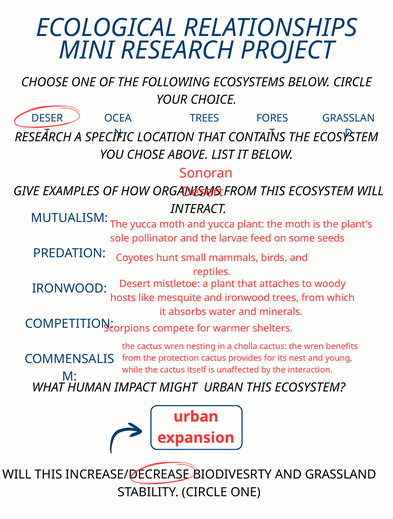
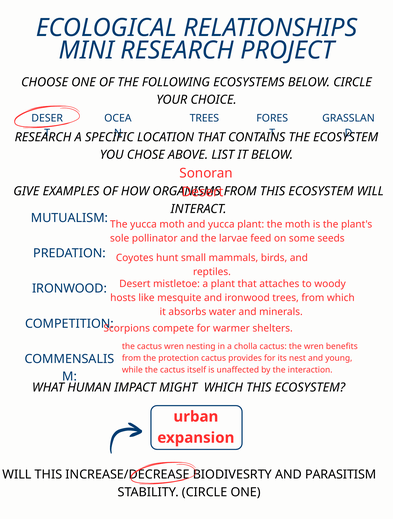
MIGHT URBAN: URBAN -> WHICH (223, 387)
GRASSLAND: GRASSLAND -> PARASITISM (341, 474)
